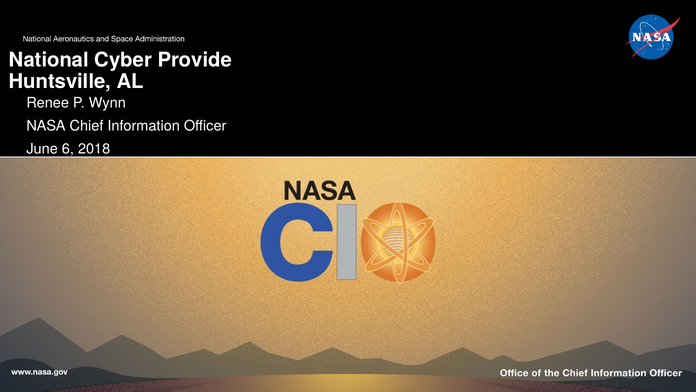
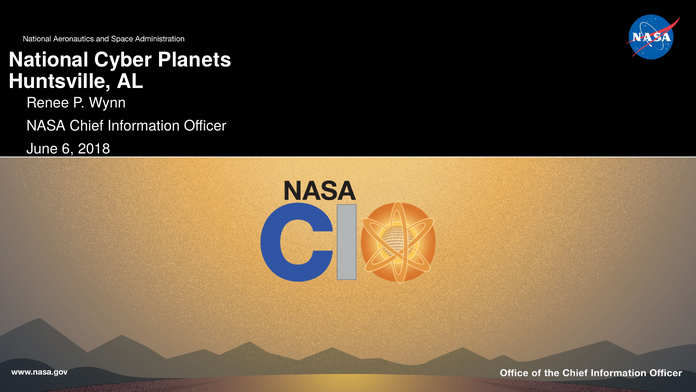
Provide: Provide -> Planets (195, 60)
